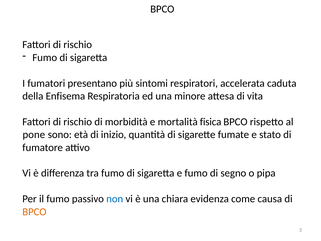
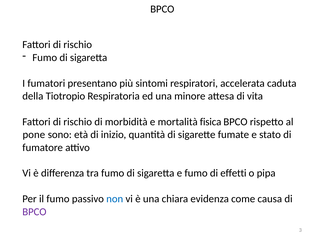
Enfisema: Enfisema -> Tiotropio (65, 96)
segno: segno -> effetti (233, 173)
BPCO colour: orange -> purple (34, 212)
